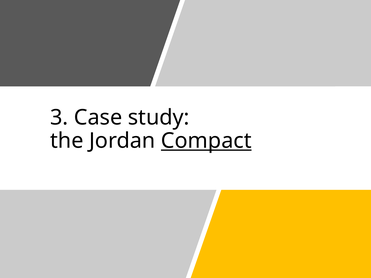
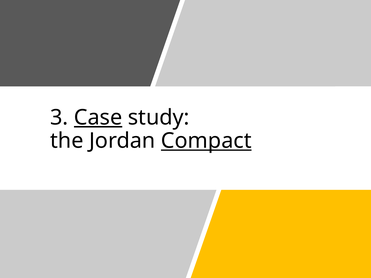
Case underline: none -> present (98, 118)
